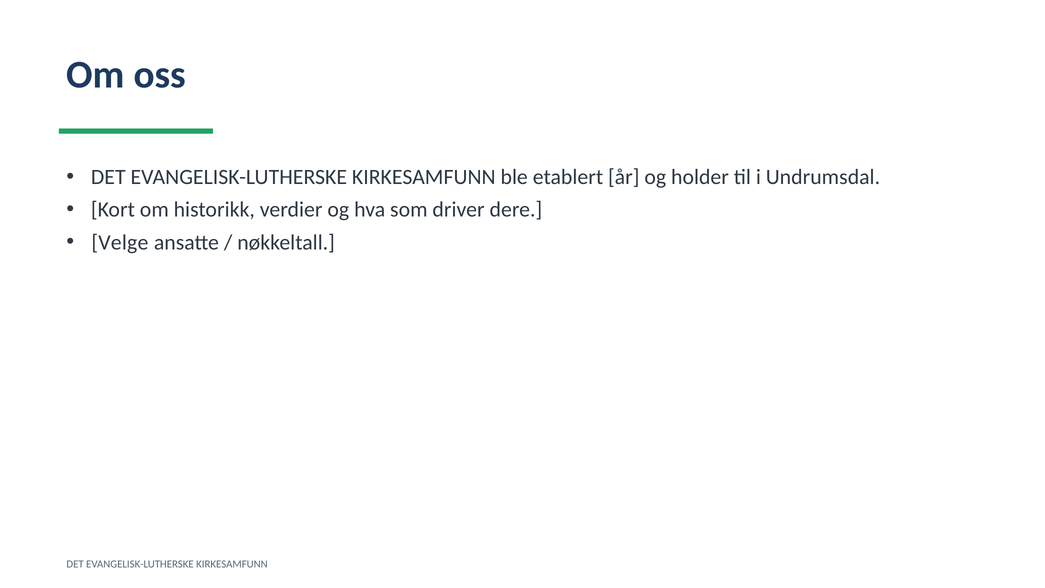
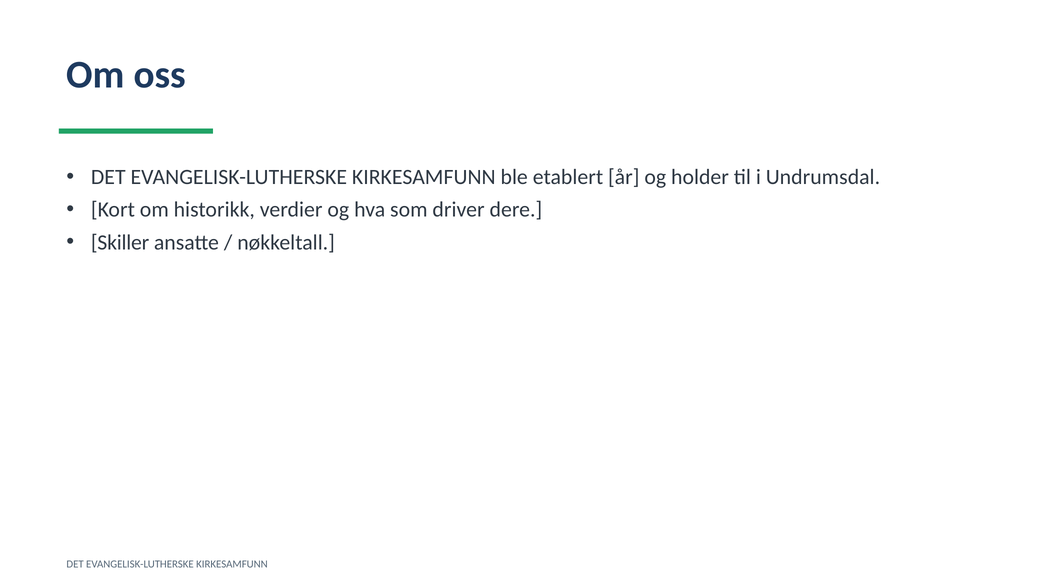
Velge: Velge -> Skiller (120, 242)
